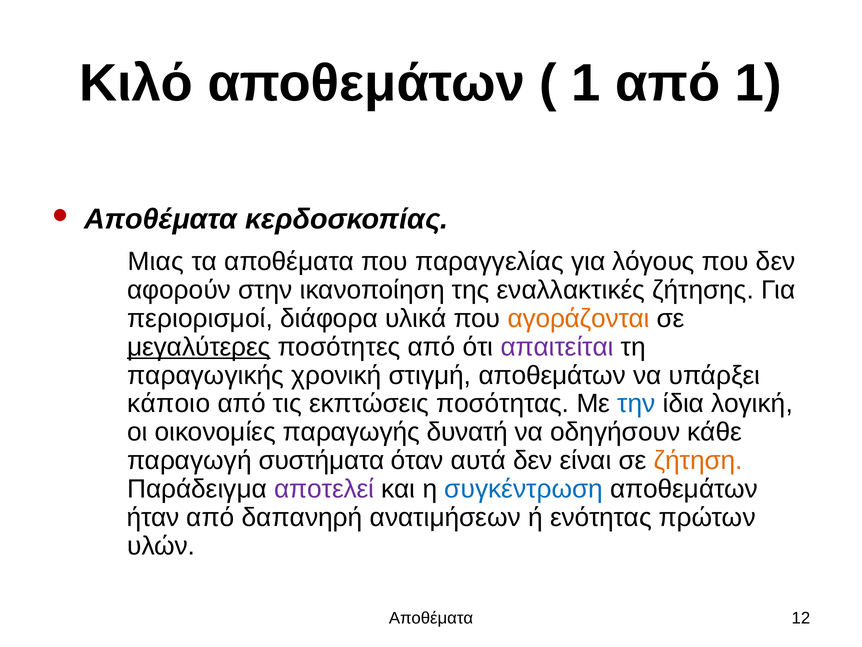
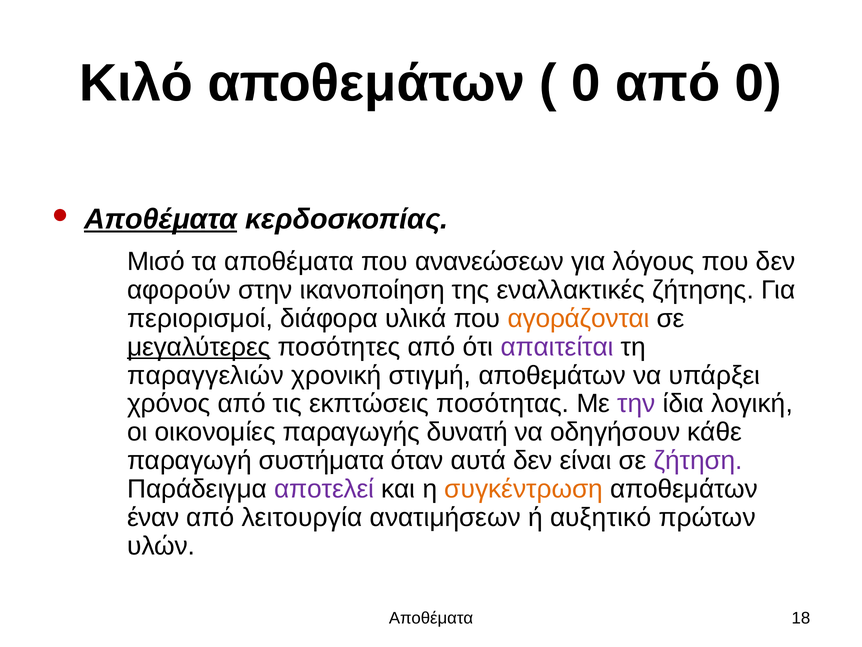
1: 1 -> 0 (586, 83)
από 1: 1 -> 0 (758, 83)
Αποθέματα underline: none -> present (161, 219)
Μιας: Μιας -> Μισό (156, 261)
παραγγελίας: παραγγελίας -> ανανεώσεων (490, 261)
παραγωγικής: παραγωγικής -> παραγγελιών (206, 375)
κάποιο: κάποιο -> χρόνος (169, 403)
την colour: blue -> purple (636, 403)
ζήτηση colour: orange -> purple (698, 460)
συγκέντρωση colour: blue -> orange (524, 489)
ήταν: ήταν -> έναν (153, 517)
δαπανηρή: δαπανηρή -> λειτουργία (302, 517)
ενότητας: ενότητας -> αυξητικό (601, 517)
12: 12 -> 18 (801, 618)
